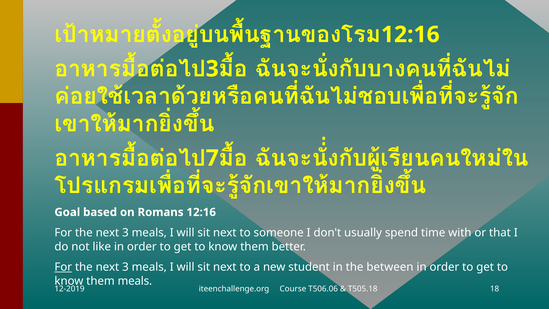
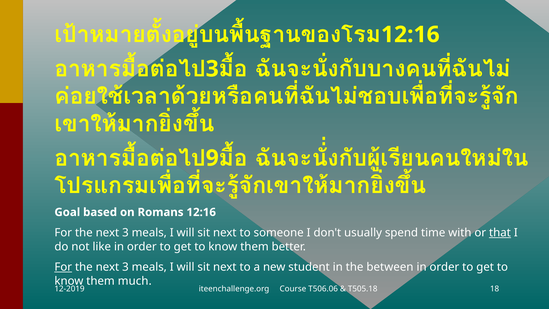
7: 7 -> 9 (212, 158)
that underline: none -> present (500, 233)
them meals: meals -> much (135, 281)
